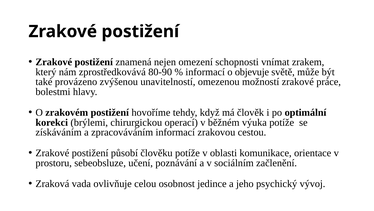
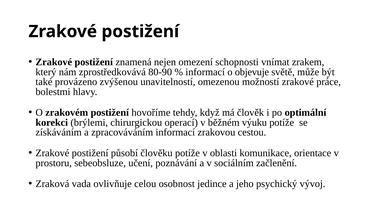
výuka: výuka -> výuku (254, 122)
